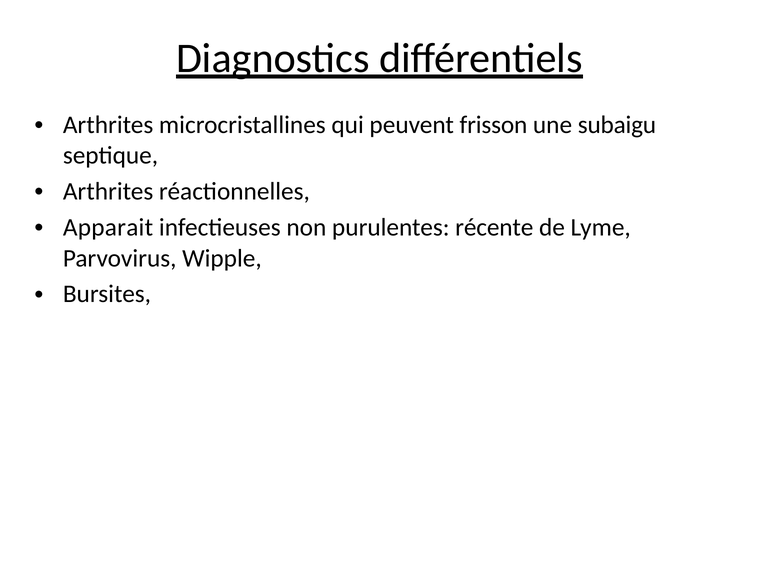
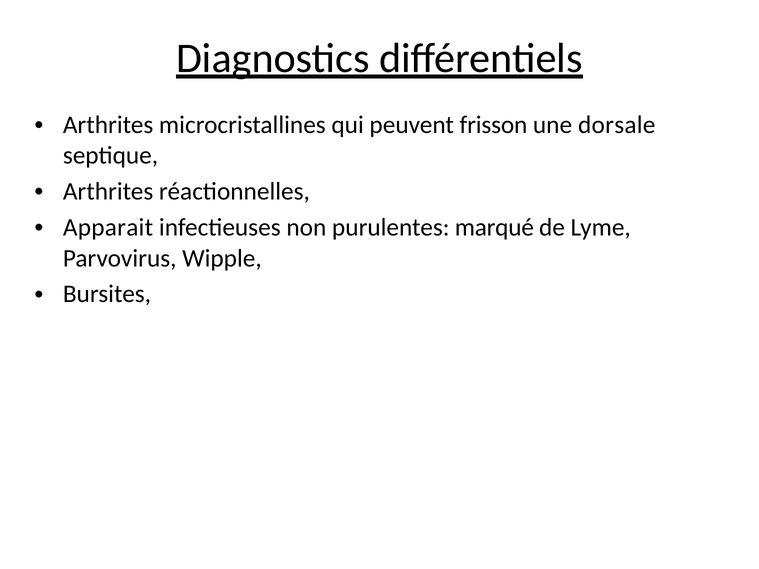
subaigu: subaigu -> dorsale (617, 125)
récente: récente -> marqué (494, 227)
